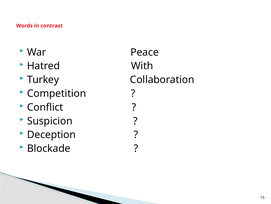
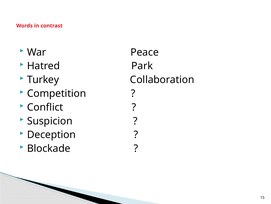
With: With -> Park (142, 66)
